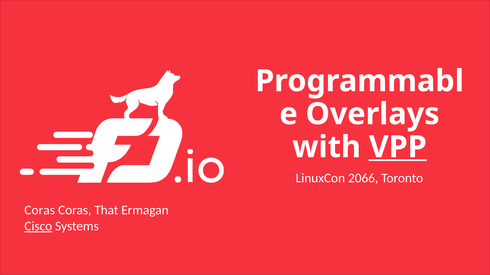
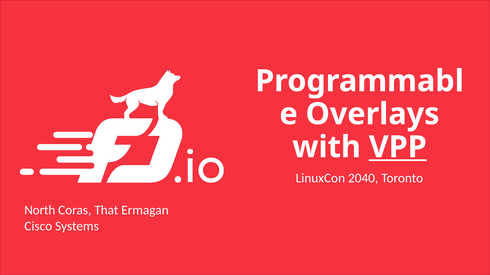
2066: 2066 -> 2040 (363, 179)
Coras: Coras -> North (40, 211)
Cisco underline: present -> none (38, 227)
